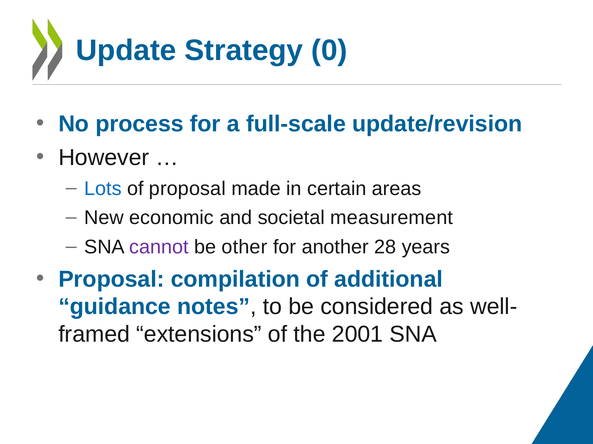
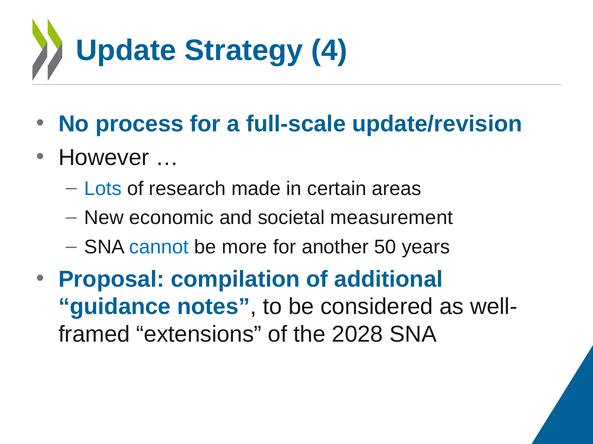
0: 0 -> 4 (329, 51)
of proposal: proposal -> research (187, 189)
cannot colour: purple -> blue (159, 247)
other: other -> more (244, 247)
28: 28 -> 50 (385, 247)
2001: 2001 -> 2028 (358, 335)
